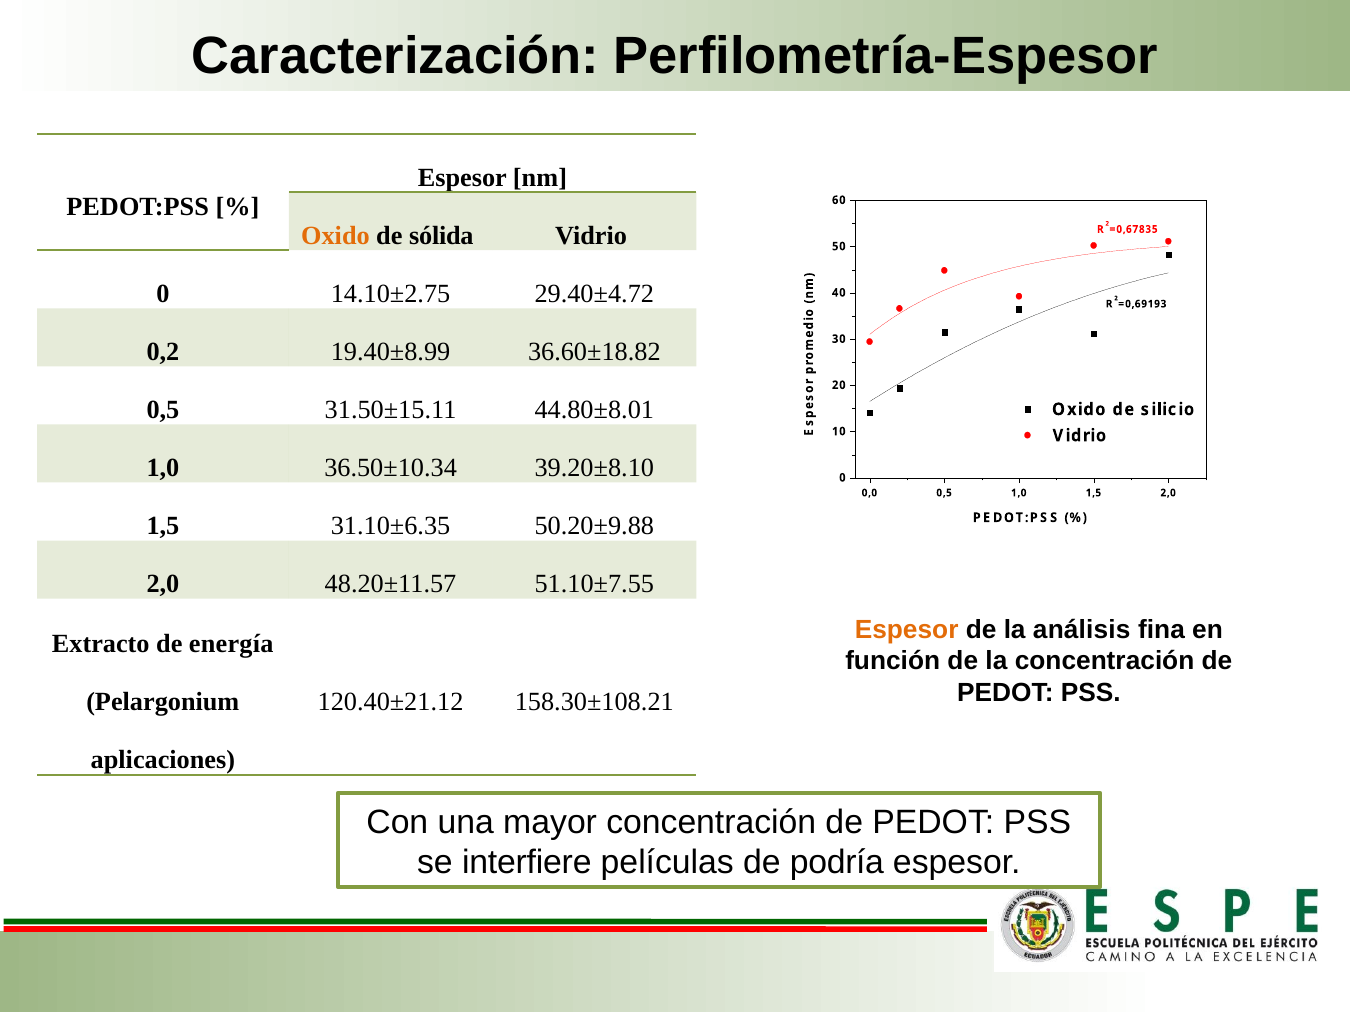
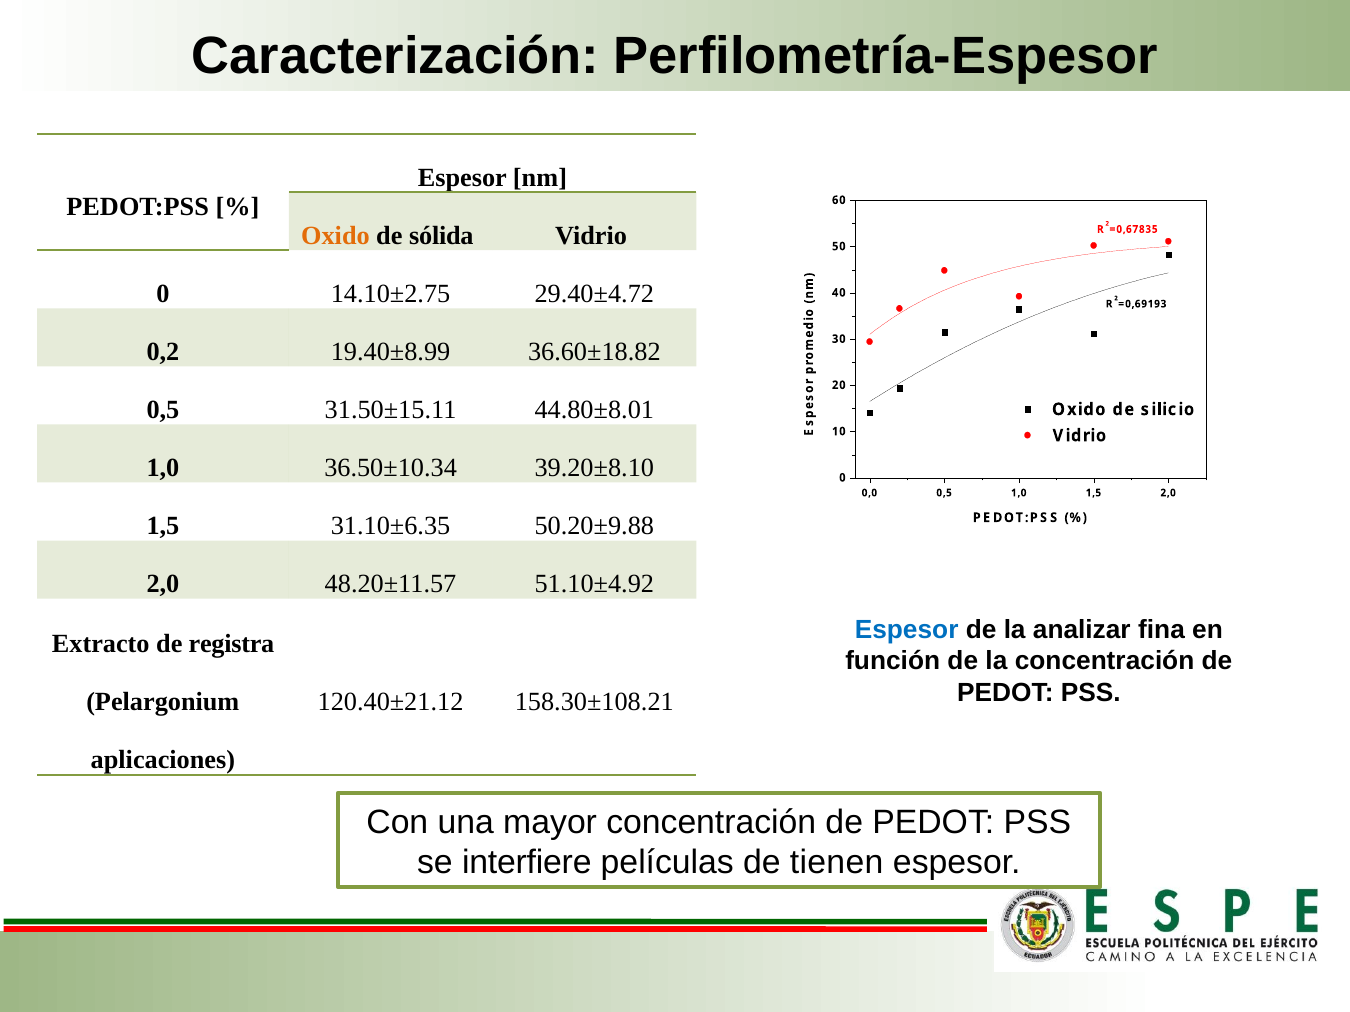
51.10±7.55: 51.10±7.55 -> 51.10±4.92 (594, 585)
Espesor colour: orange -> blue (907, 630)
análisis: análisis -> analizar (1082, 630)
energía: energía -> registra (232, 644)
podría: podría -> tienen (837, 863)
